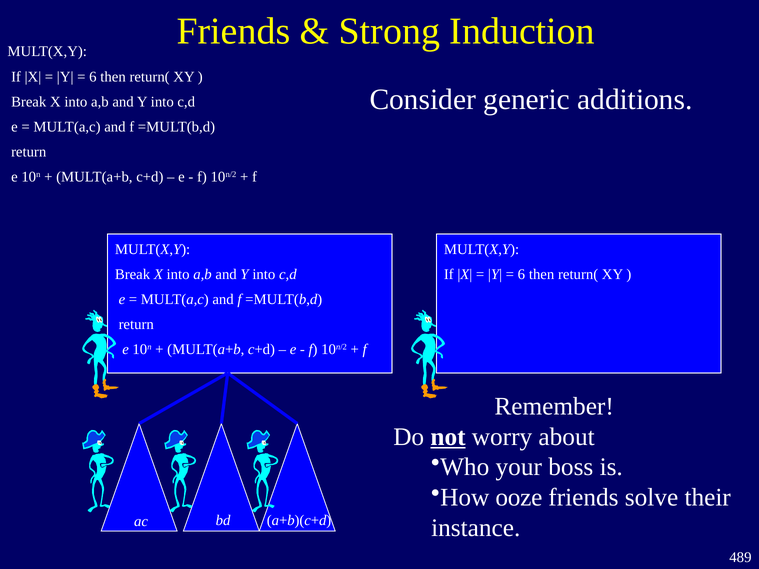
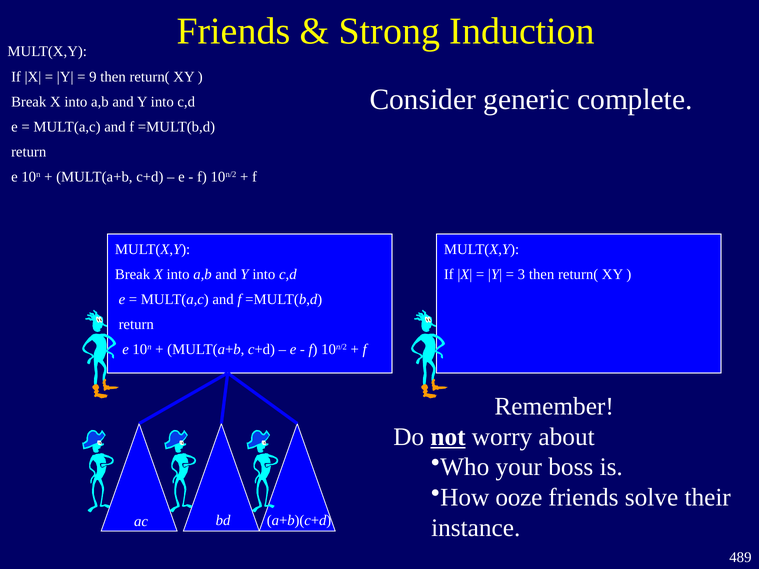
6: 6 -> 9 (93, 77)
additions: additions -> complete (635, 99)
6: 6 -> 3 (521, 274)
